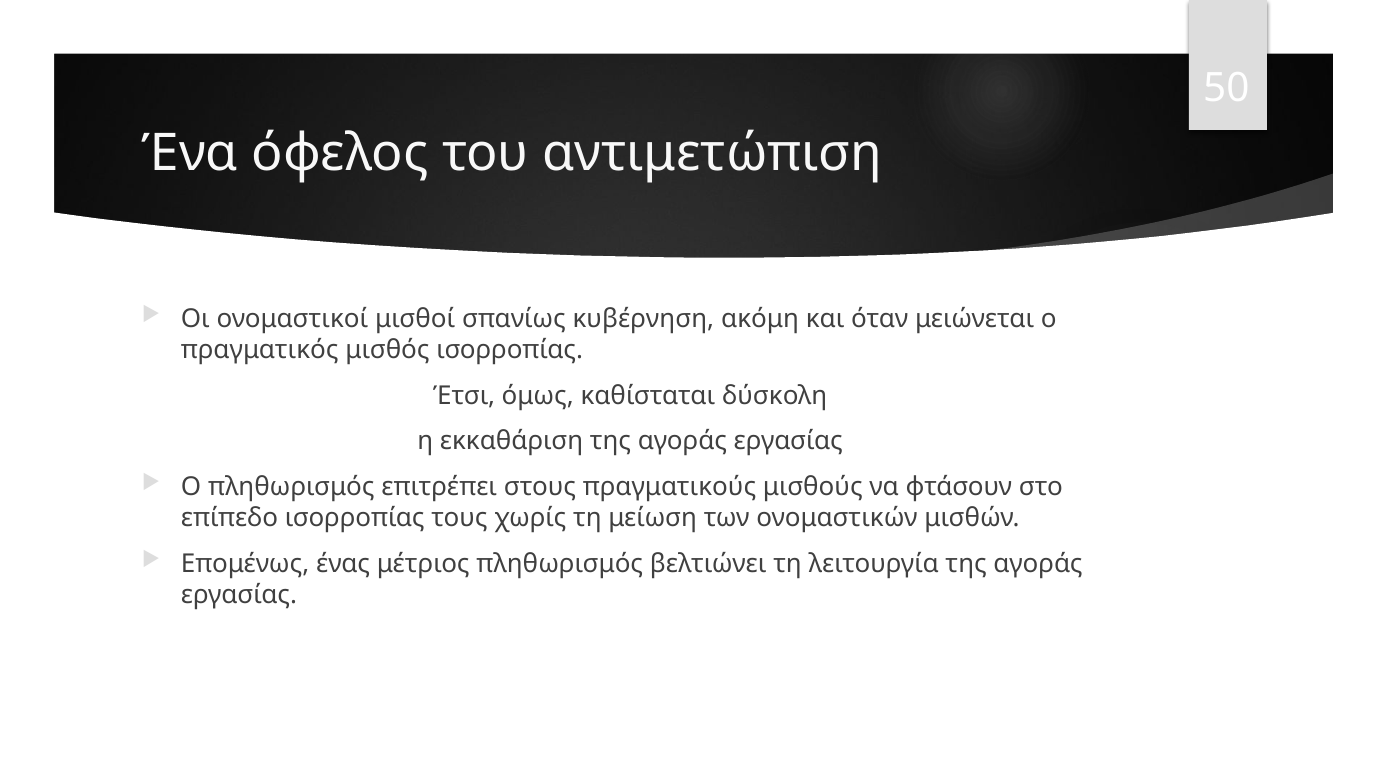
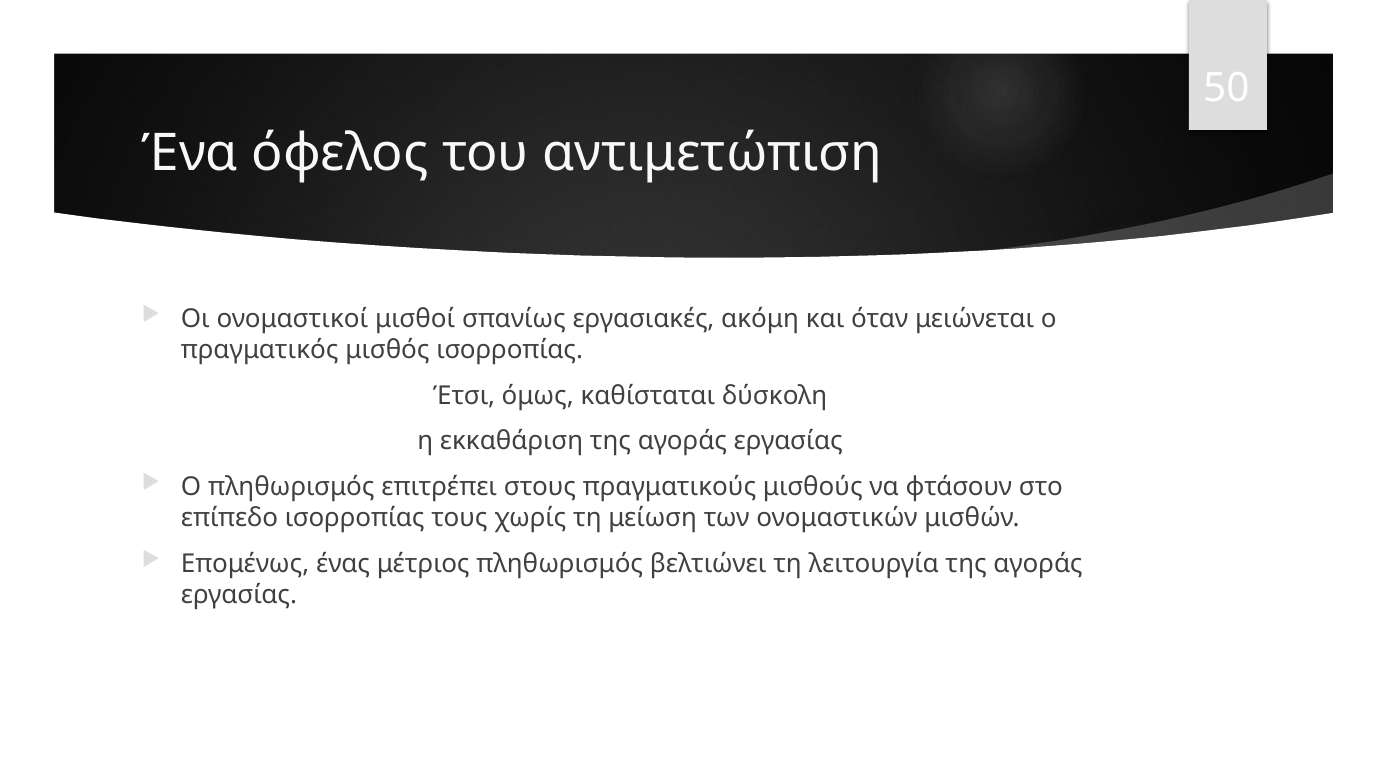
κυβέρνηση: κυβέρνηση -> εργασιακές (643, 319)
